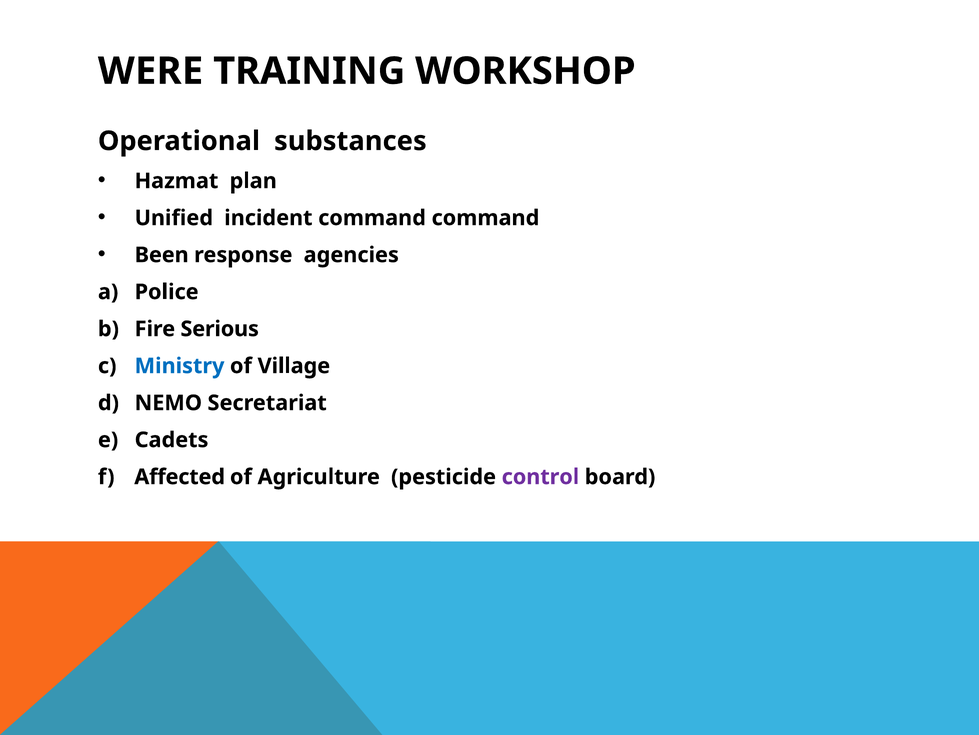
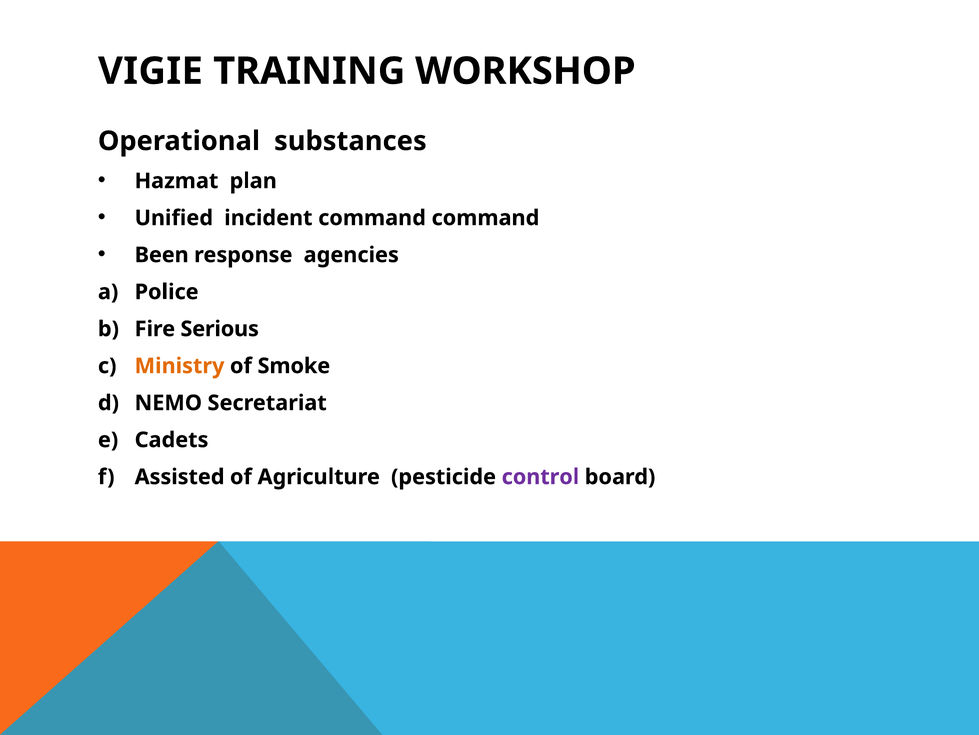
WERE: WERE -> VIGIE (150, 71)
Ministry colour: blue -> orange (180, 366)
Village: Village -> Smoke (294, 366)
Affected: Affected -> Assisted (180, 477)
